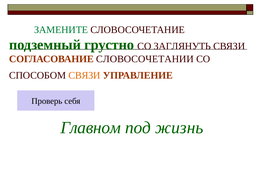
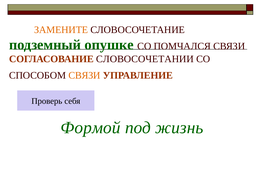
ЗАМЕНИТЕ colour: green -> orange (61, 30)
грустно: грустно -> опушке (109, 45)
ЗАГЛЯНУТЬ: ЗАГЛЯНУТЬ -> ПОМЧАЛСЯ (182, 46)
Главном: Главном -> Формой (90, 128)
